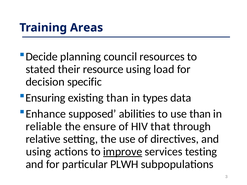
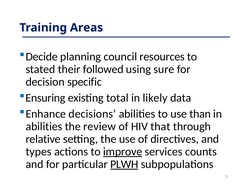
resource: resource -> followed (103, 69)
load: load -> sure (164, 69)
existing than: than -> total (117, 98)
types: types -> likely (155, 98)
supposed: supposed -> decisions (92, 114)
reliable: reliable -> abilities (44, 127)
ensure: ensure -> review (100, 127)
using: using -> types (39, 152)
testing: testing -> counts (201, 152)
PLWH underline: none -> present (124, 164)
